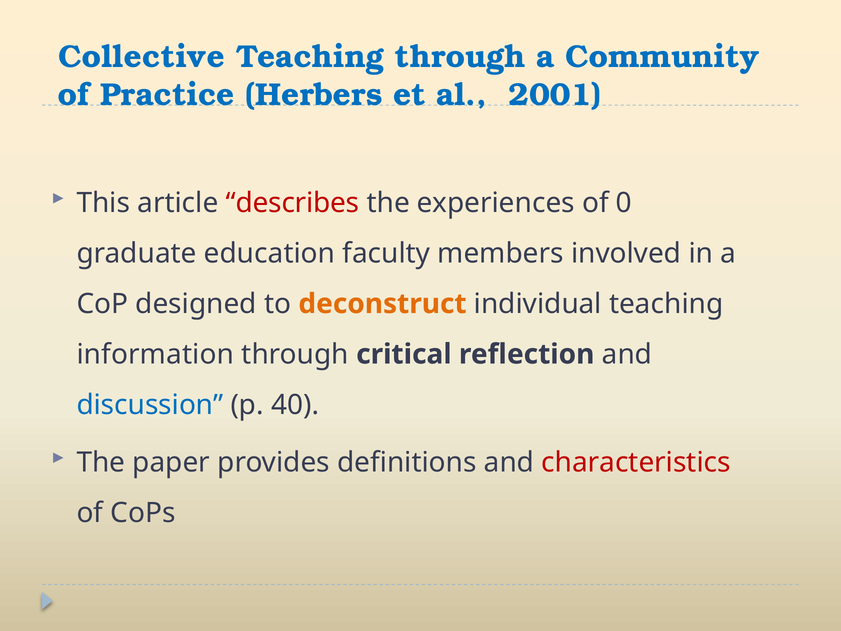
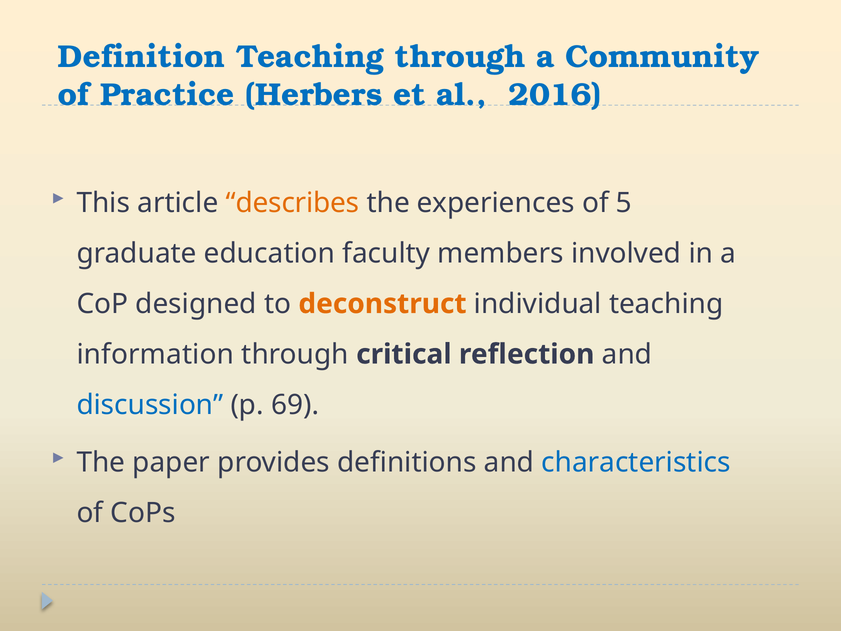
Collective: Collective -> Definition (142, 57)
2001: 2001 -> 2016 (555, 95)
describes colour: red -> orange (293, 203)
0: 0 -> 5 (624, 203)
40: 40 -> 69 (295, 405)
characteristics colour: red -> blue (636, 462)
